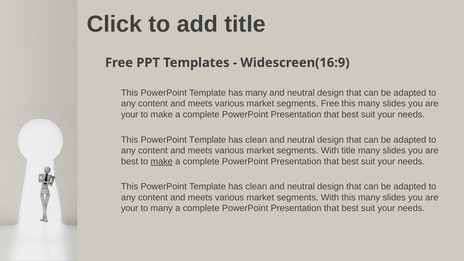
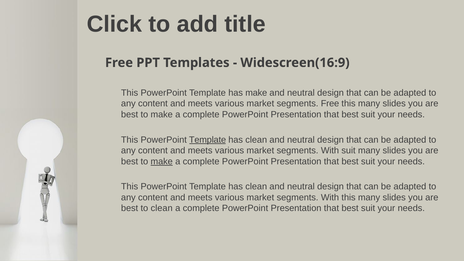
has many: many -> make (256, 93)
your: your -> best (130, 114)
Template underline: none -> present (208, 140)
With title: title -> suit (348, 151)
your: your -> best (130, 208)
to many: many -> clean (162, 208)
